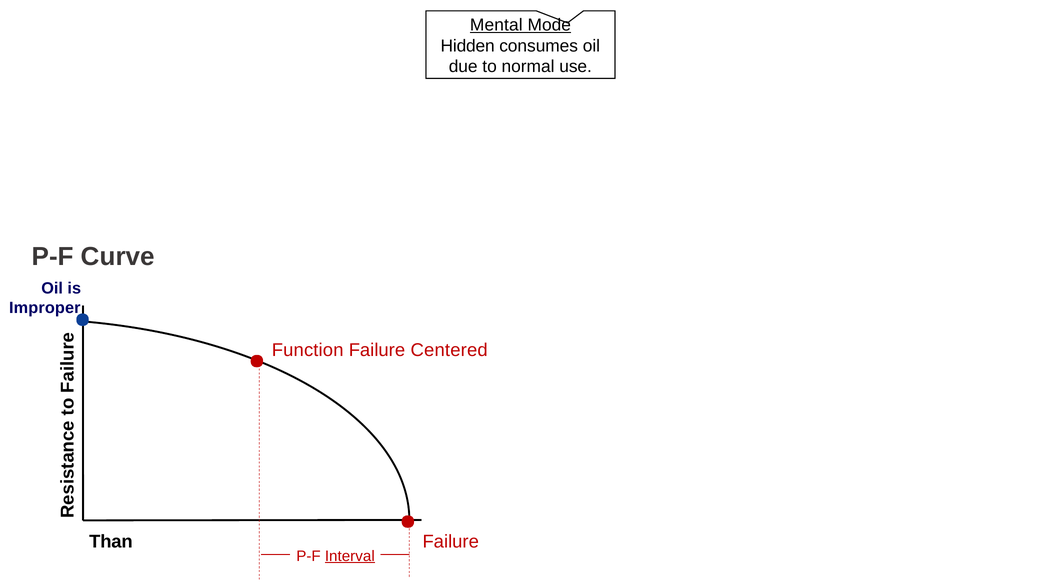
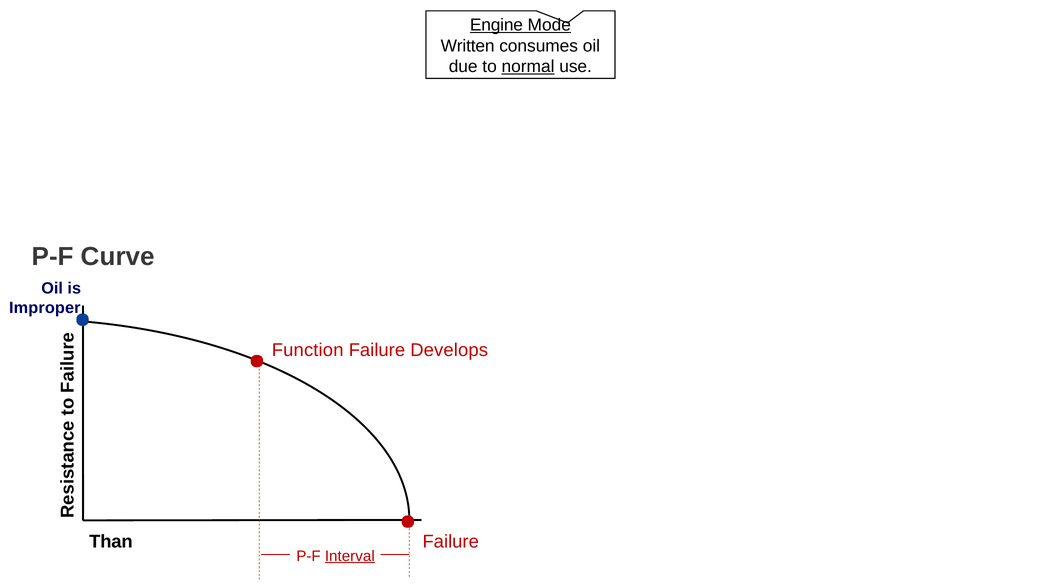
Mental: Mental -> Engine (496, 25)
Hidden: Hidden -> Written (468, 46)
normal underline: none -> present (528, 67)
Centered: Centered -> Develops (449, 350)
